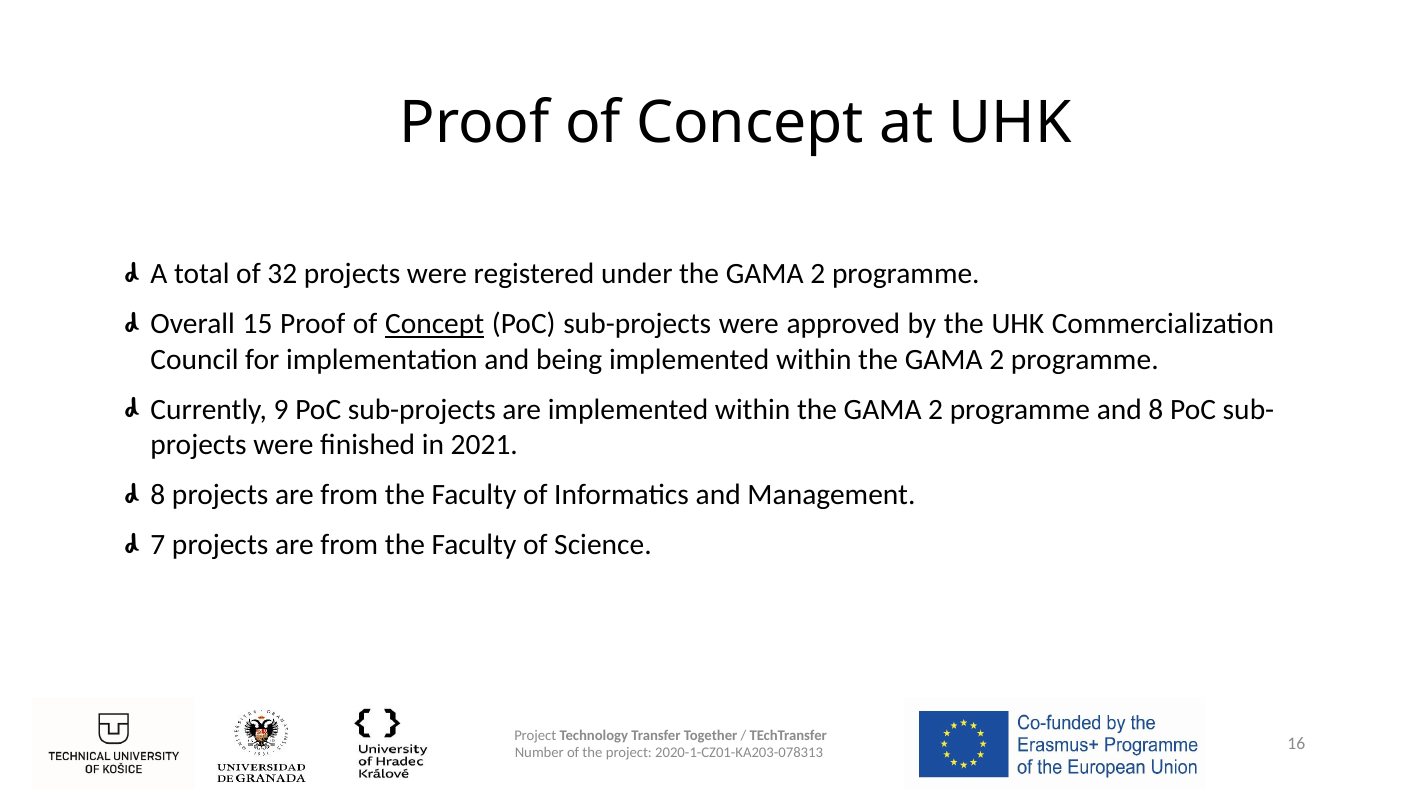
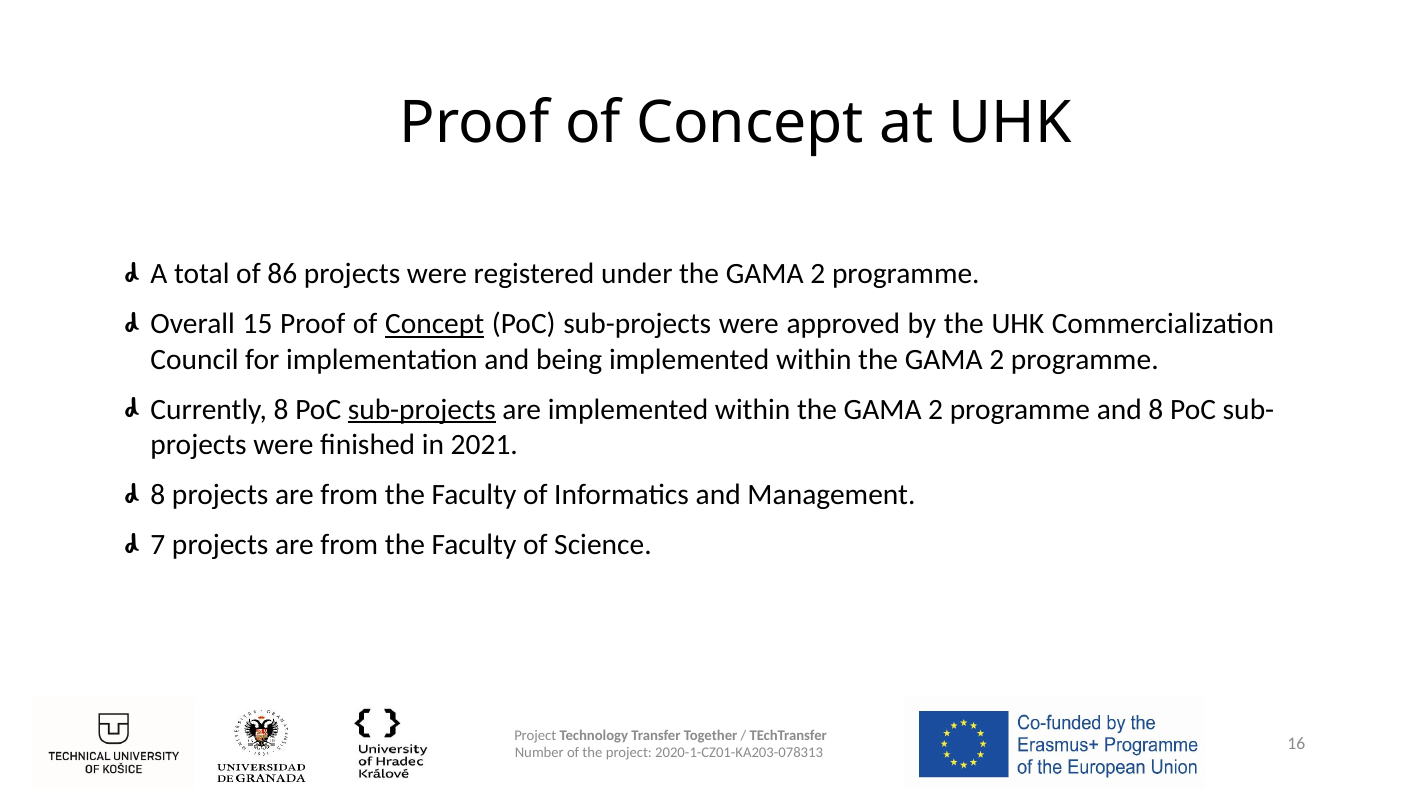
32: 32 -> 86 (282, 274)
Currently 9: 9 -> 8 (281, 410)
sub-projects underline: none -> present (422, 410)
